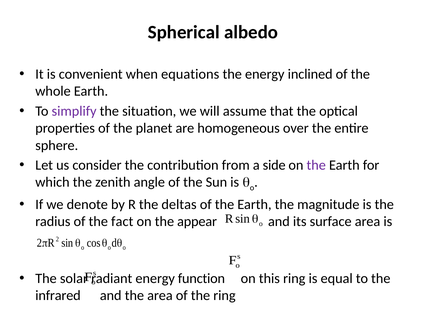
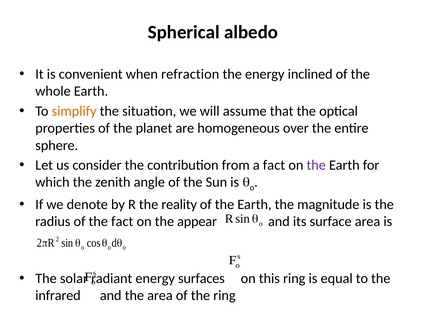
equations: equations -> refraction (190, 74)
simplify colour: purple -> orange (74, 111)
a side: side -> fact (274, 165)
deltas: deltas -> reality (179, 204)
function: function -> surfaces (201, 278)
